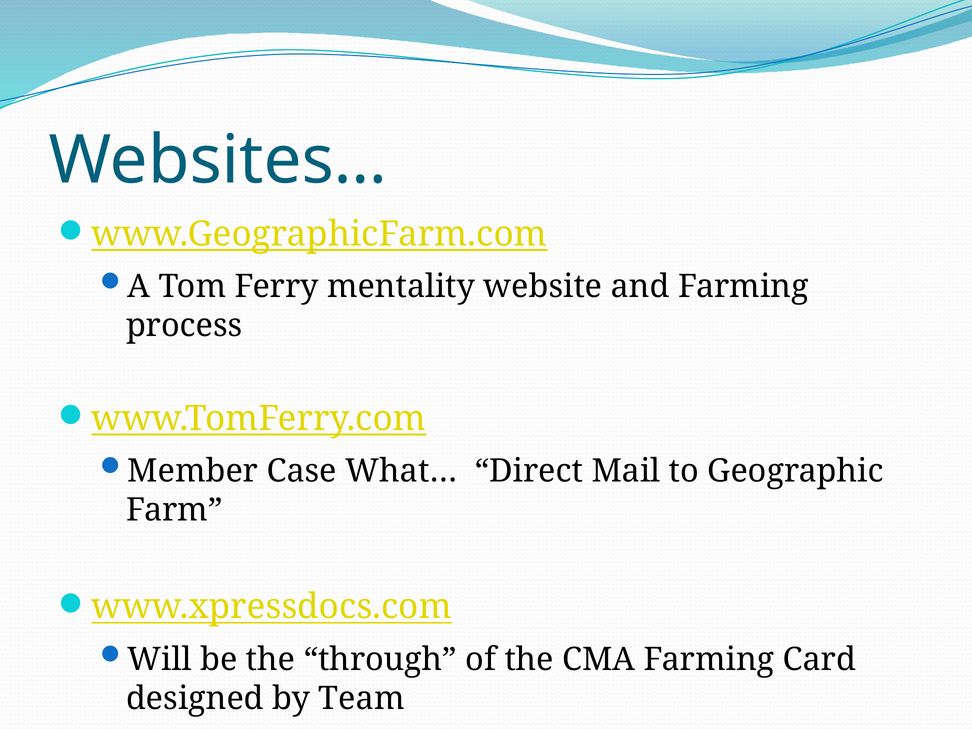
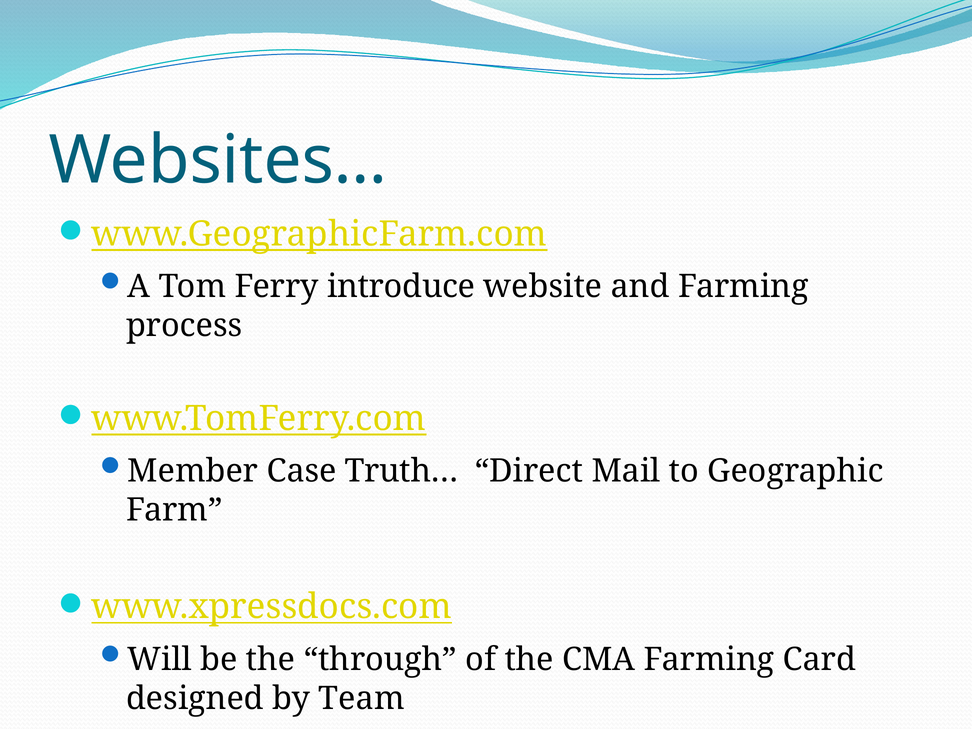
mentality: mentality -> introduce (401, 287)
What…: What… -> Truth… (402, 471)
